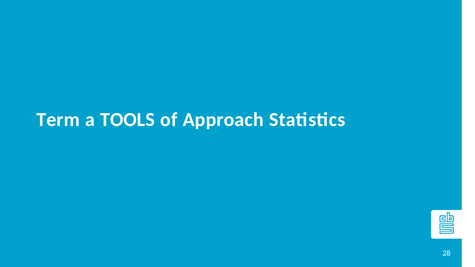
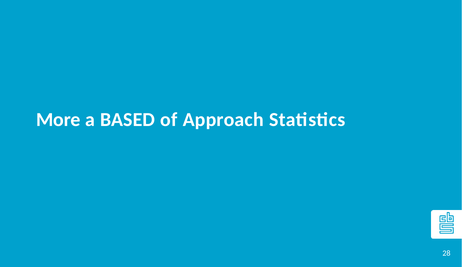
Term: Term -> More (58, 120)
TOOLS: TOOLS -> BASED (127, 120)
